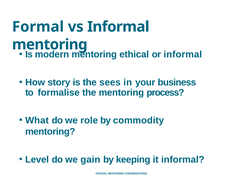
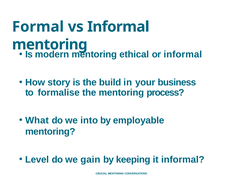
sees: sees -> build (110, 83)
role: role -> into (89, 121)
commodity: commodity -> employable (139, 121)
